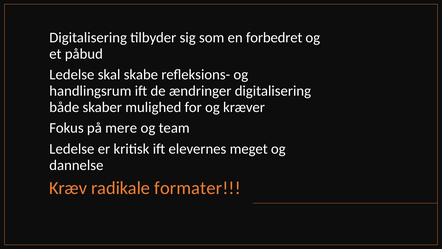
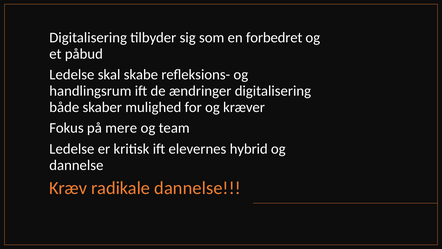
meget: meget -> hybrid (249, 149)
radikale formater: formater -> dannelse (198, 188)
